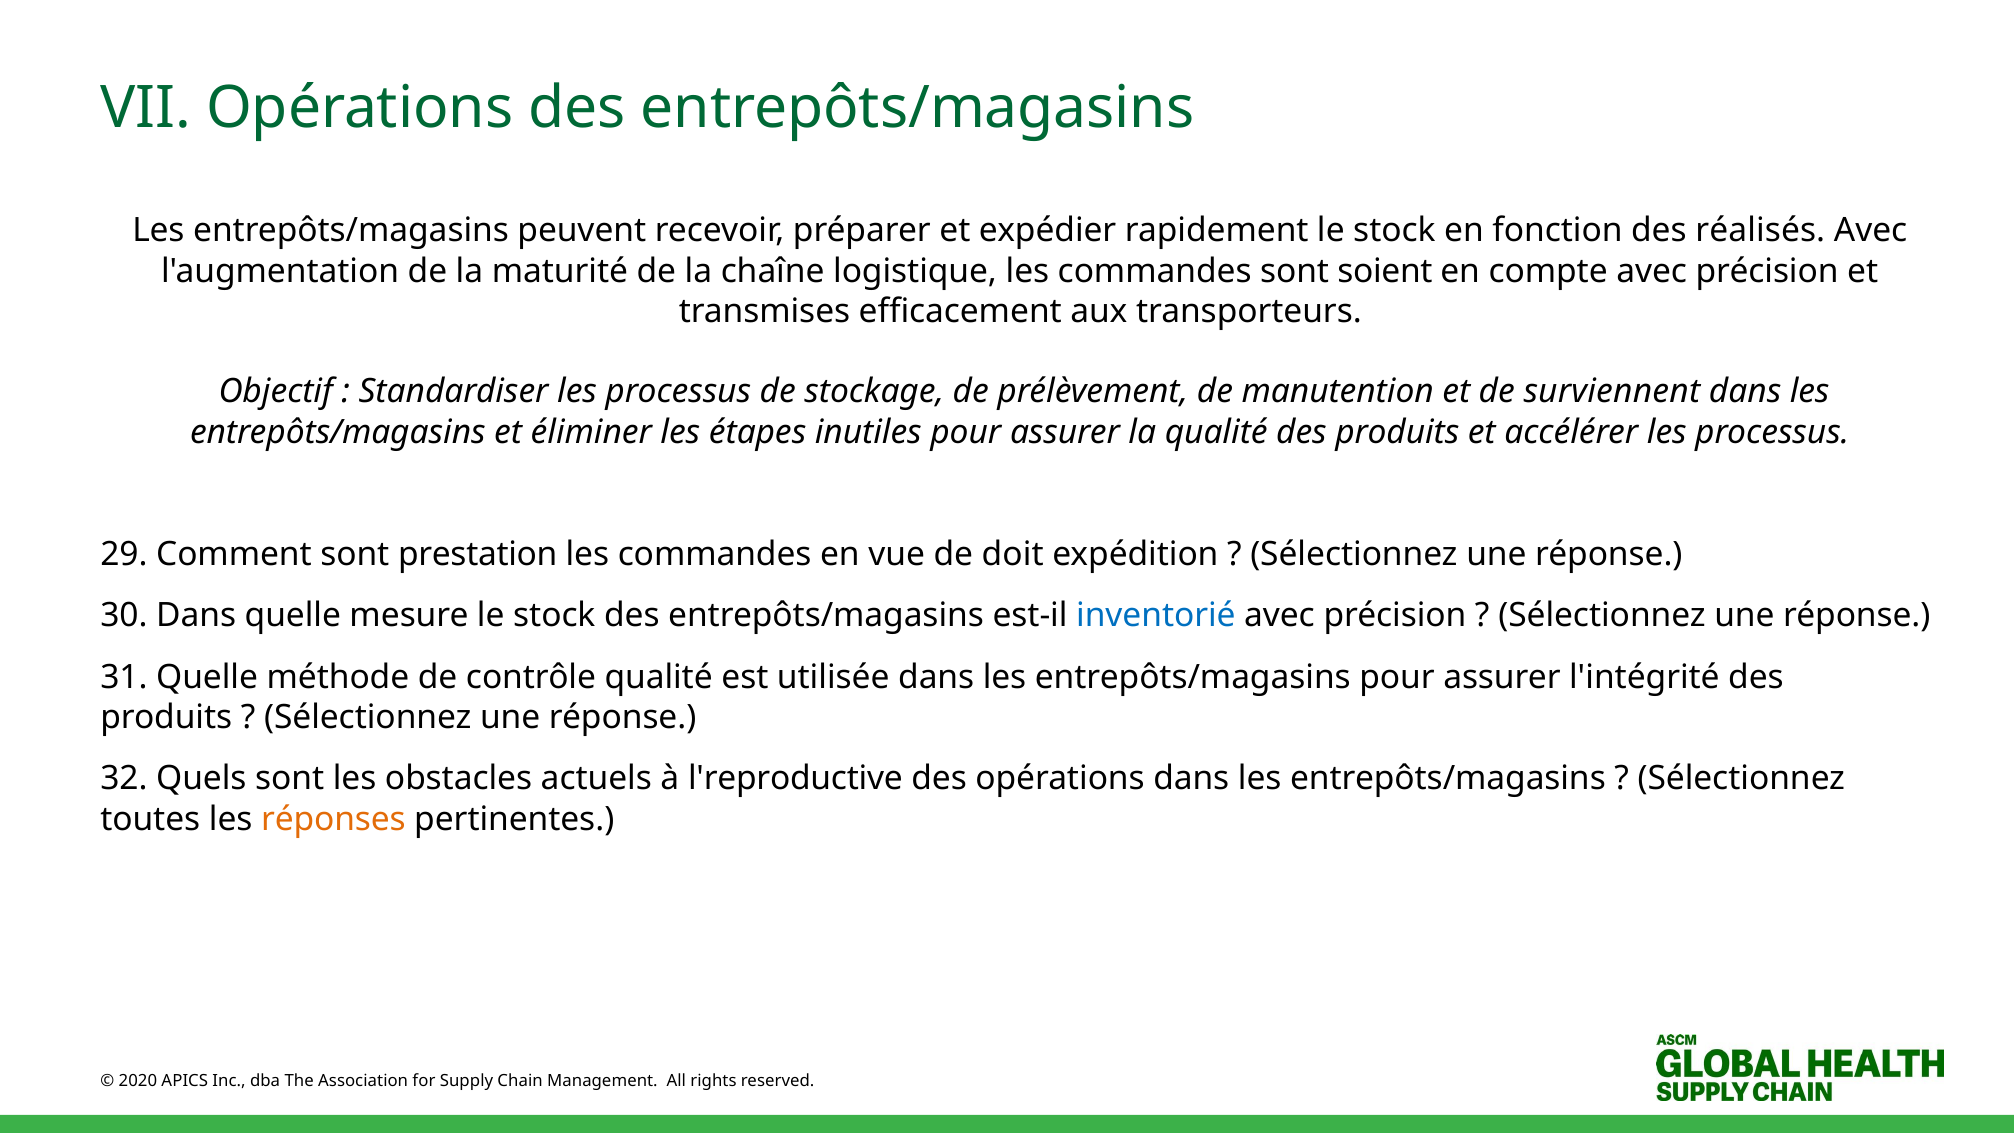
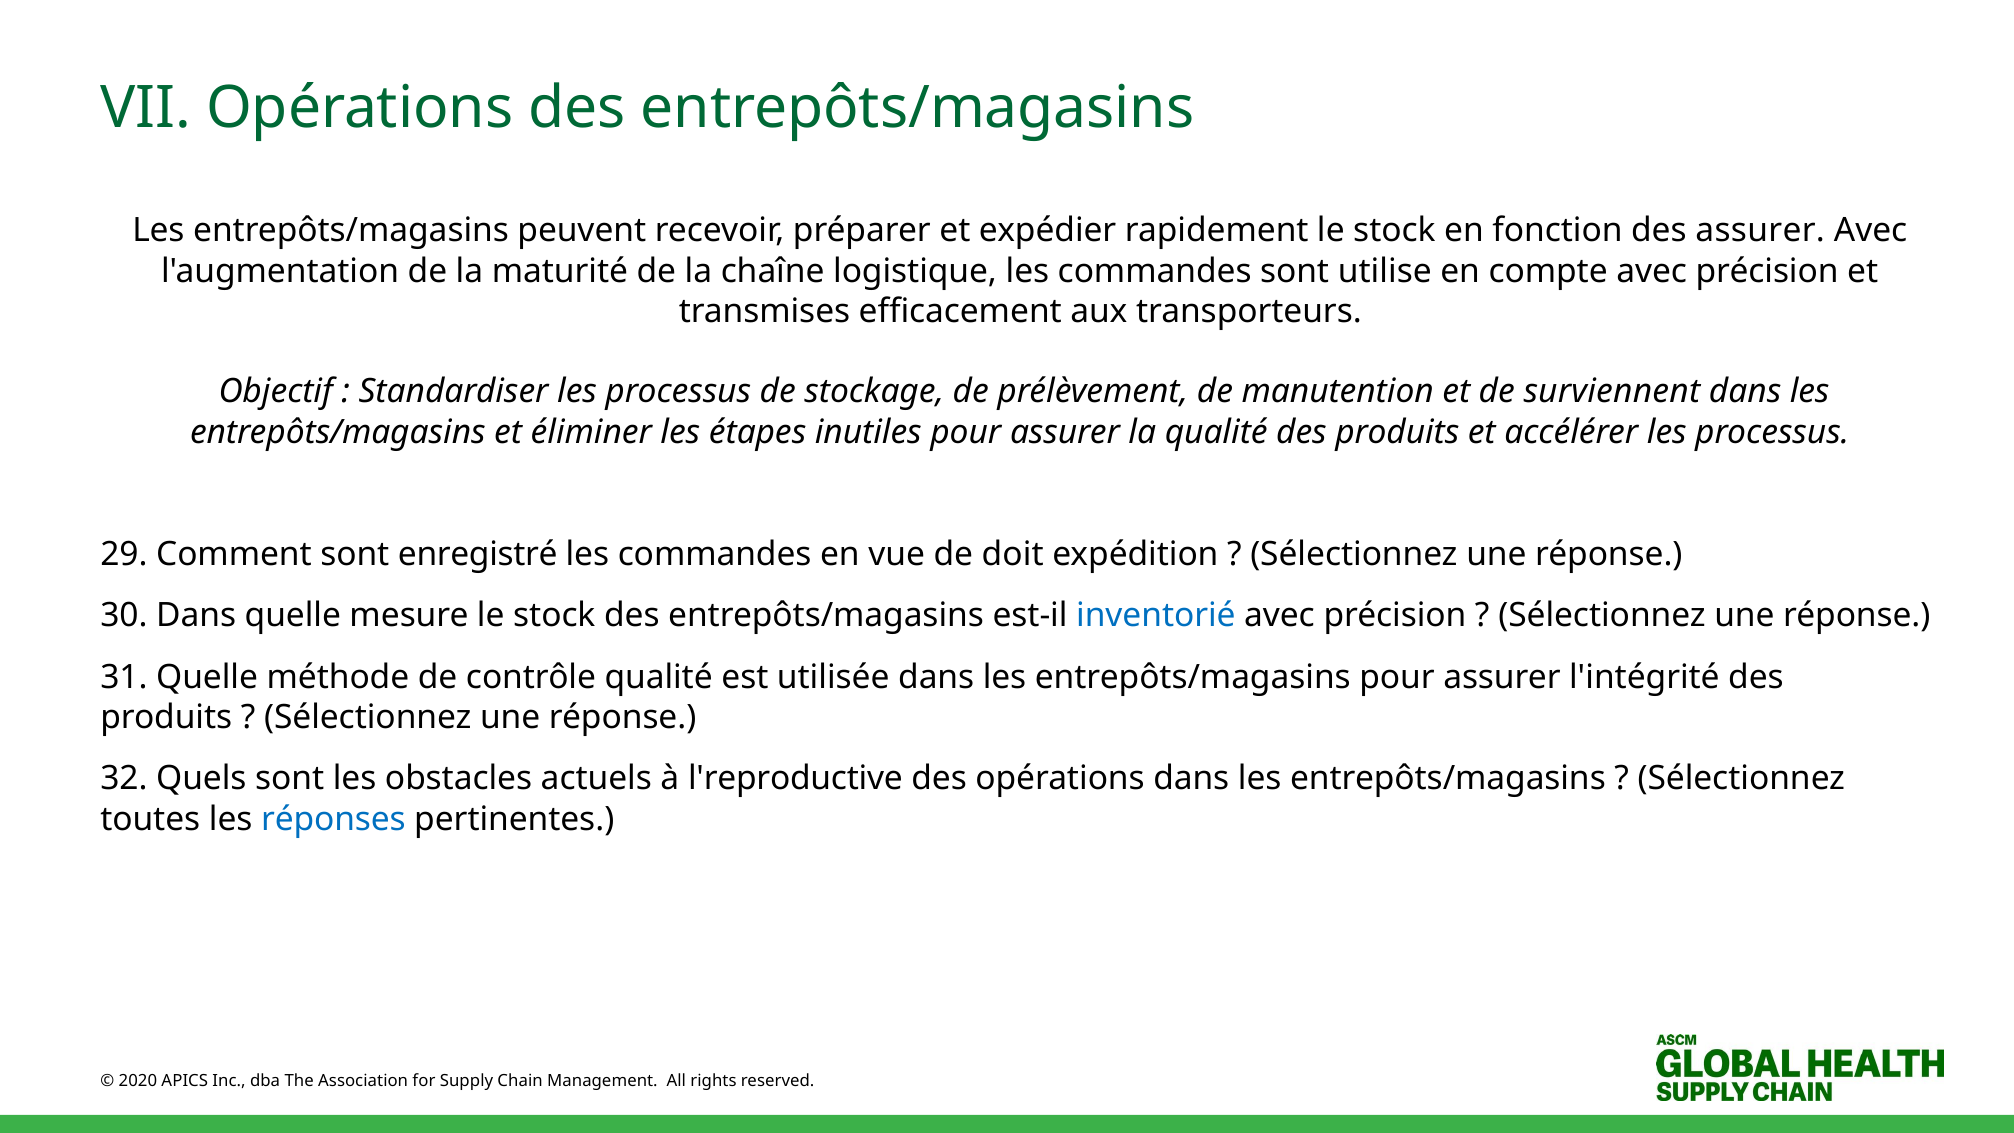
des réalisés: réalisés -> assurer (1760, 231)
soient: soient -> utilise (1385, 271)
prestation: prestation -> enregistré (478, 555)
réponses colour: orange -> blue (333, 819)
